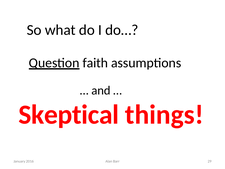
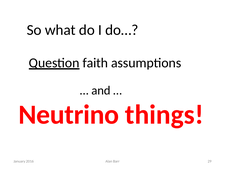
Skeptical: Skeptical -> Neutrino (69, 115)
